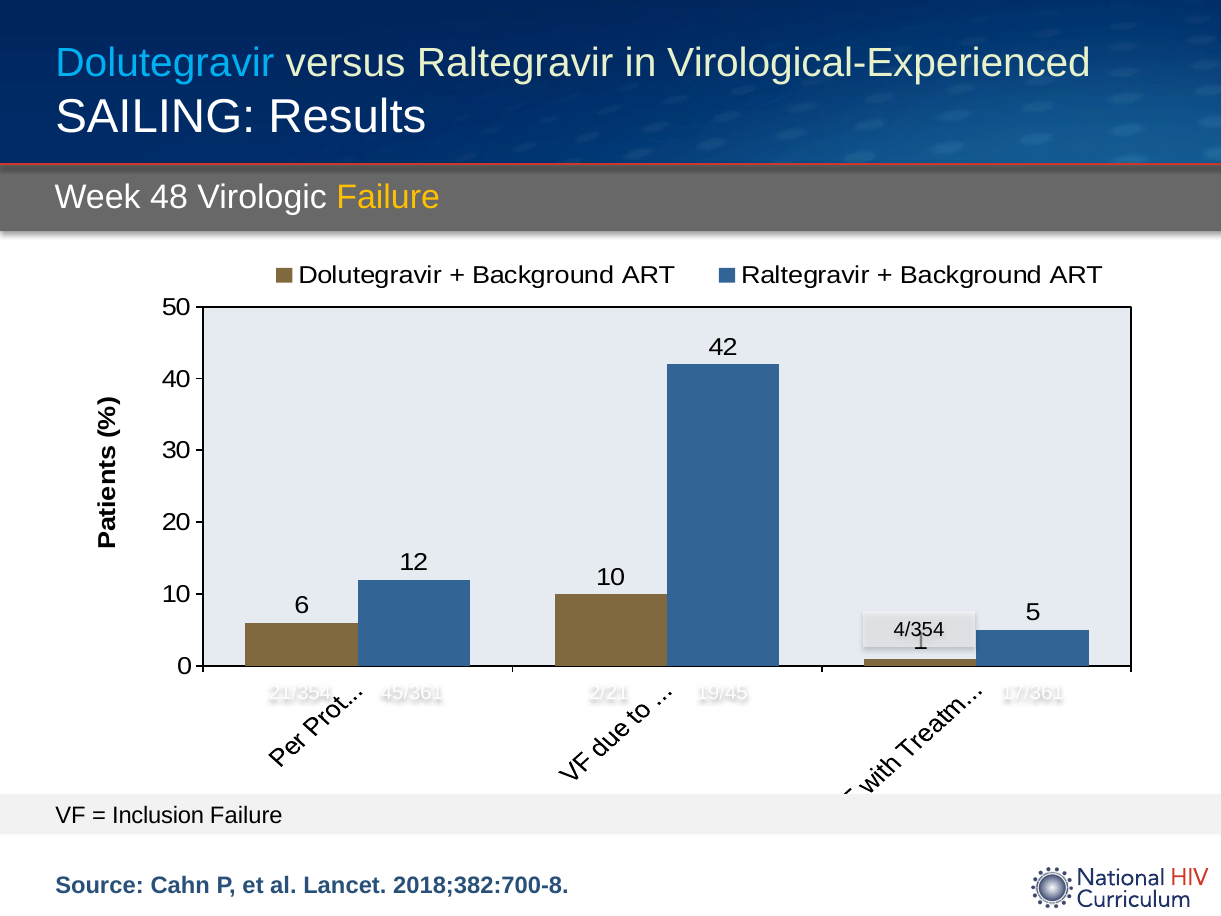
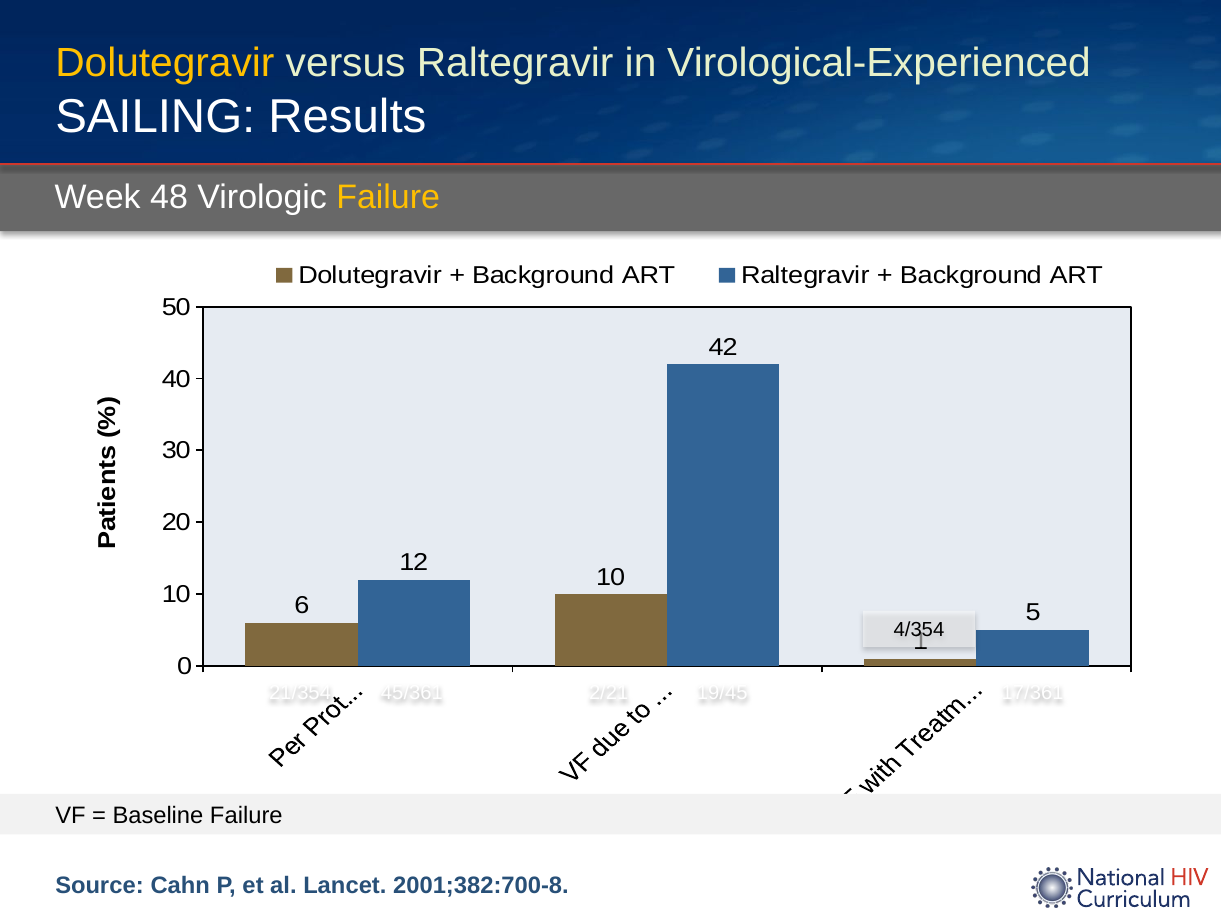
Dolutegravir colour: light blue -> yellow (165, 63)
Inclusion: Inclusion -> Baseline (158, 816)
2018;382:700-8: 2018;382:700-8 -> 2001;382:700-8 (481, 886)
